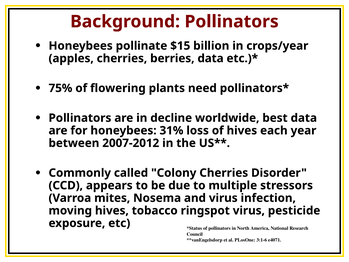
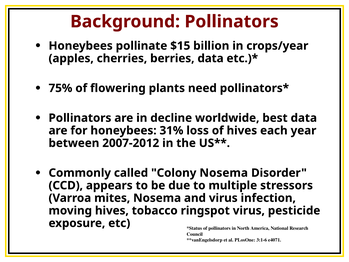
Colony Cherries: Cherries -> Nosema (224, 173)
